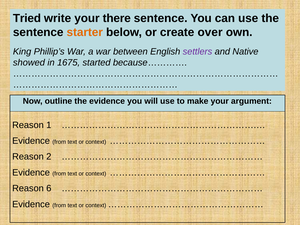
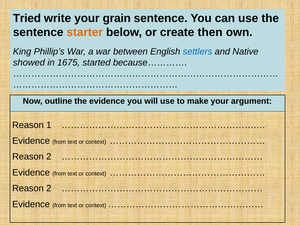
there: there -> grain (117, 18)
over: over -> then (210, 32)
settlers colour: purple -> blue (197, 52)
6: 6 -> 2 (49, 188)
